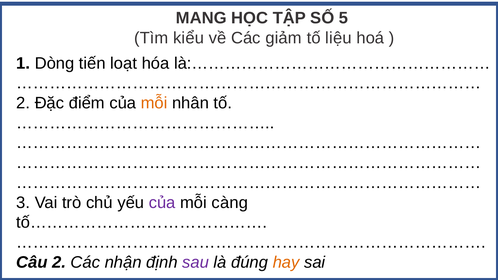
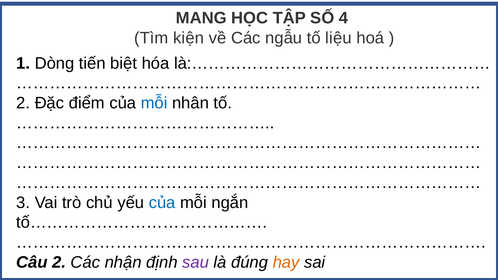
5: 5 -> 4 (343, 18)
kiểu: kiểu -> kiện (189, 38)
giảm: giảm -> ngẫu (284, 38)
loạt: loạt -> biệt (124, 63)
mỗi colour: orange -> blue (154, 103)
của colour: purple -> blue (162, 203)
càng: càng -> ngắn (230, 203)
